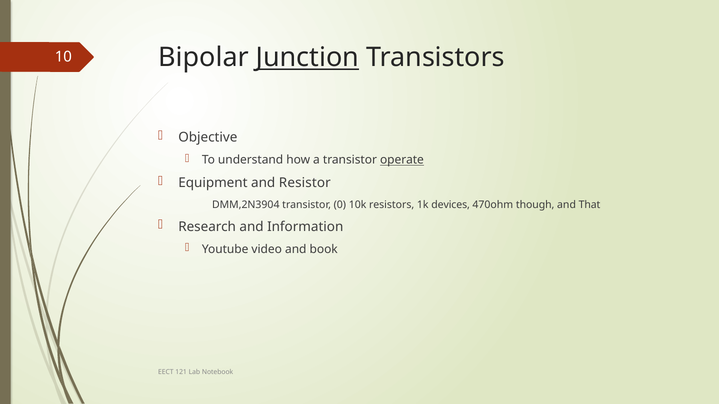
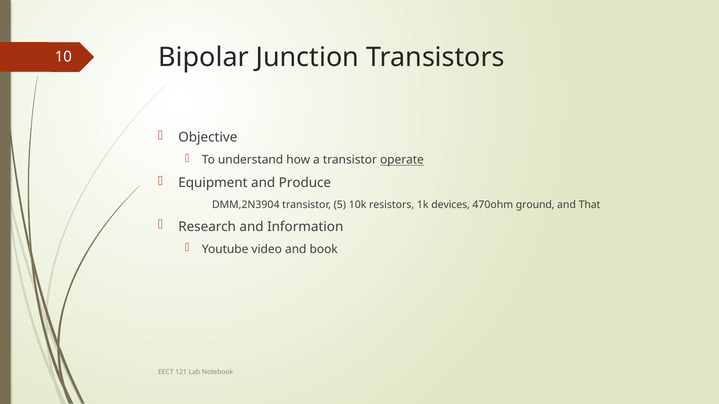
Junction underline: present -> none (307, 58)
Resistor: Resistor -> Produce (305, 183)
0: 0 -> 5 (340, 205)
though: though -> ground (535, 205)
